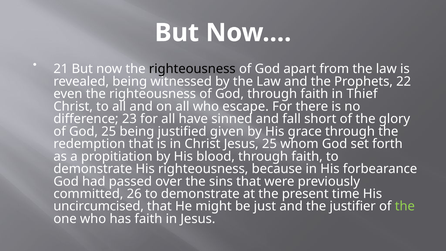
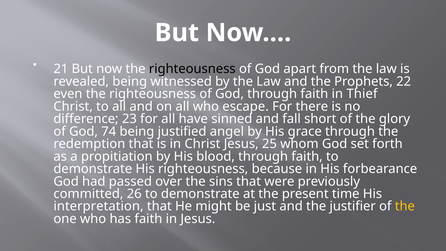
God 25: 25 -> 74 (109, 131)
given: given -> angel (227, 131)
uncircumcised: uncircumcised -> interpretation (98, 206)
the colour: light green -> yellow (405, 206)
